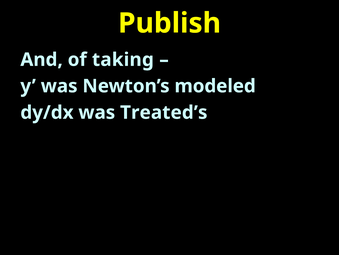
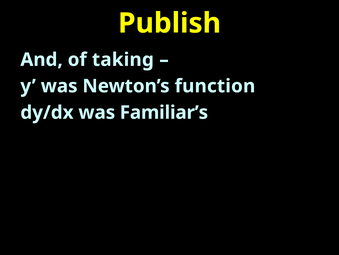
modeled: modeled -> function (215, 86)
Treated’s: Treated’s -> Familiar’s (164, 112)
